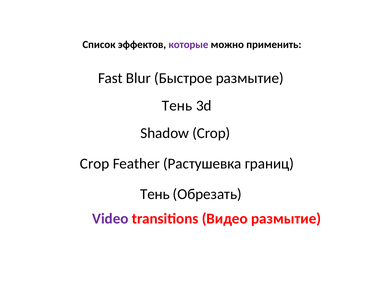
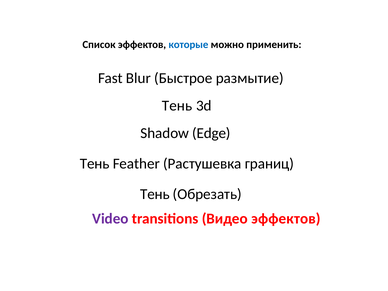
которые colour: purple -> blue (188, 45)
Shadow Crop: Crop -> Edge (211, 133)
Crop: Crop -> Тень (95, 164)
Видео размытие: размытие -> эффектов (286, 219)
